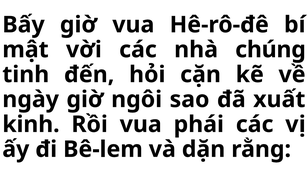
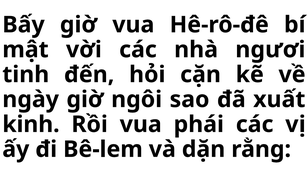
chúng: chúng -> ngươi (270, 50)
